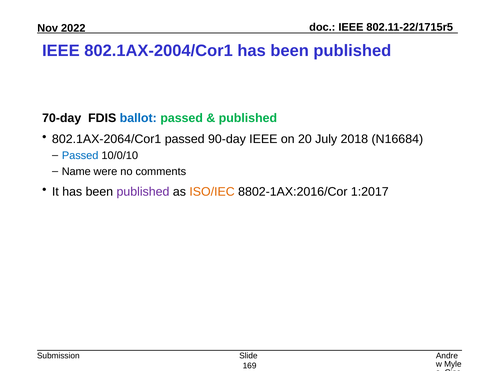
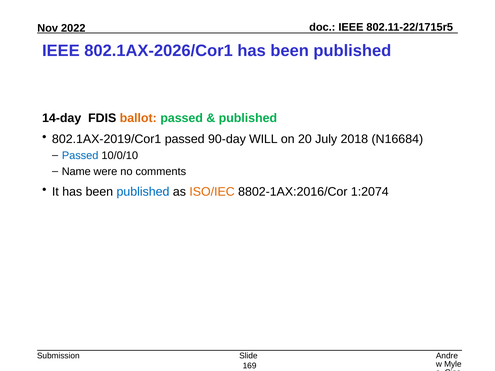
802.1AX-2004/Cor1: 802.1AX-2004/Cor1 -> 802.1AX-2026/Cor1 (159, 51)
70-day: 70-day -> 14-day (62, 118)
ballot colour: blue -> orange (138, 118)
802.1AX-2064/Cor1: 802.1AX-2064/Cor1 -> 802.1AX-2019/Cor1 (107, 139)
90-day IEEE: IEEE -> WILL (263, 139)
published colour: purple -> blue (143, 192)
1:2017: 1:2017 -> 1:2074 (370, 192)
